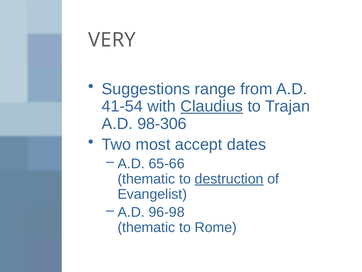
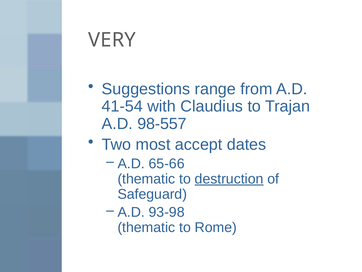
Claudius underline: present -> none (212, 106)
98-306: 98-306 -> 98-557 (162, 124)
Evangelist: Evangelist -> Safeguard (152, 194)
96-98: 96-98 -> 93-98 (167, 212)
